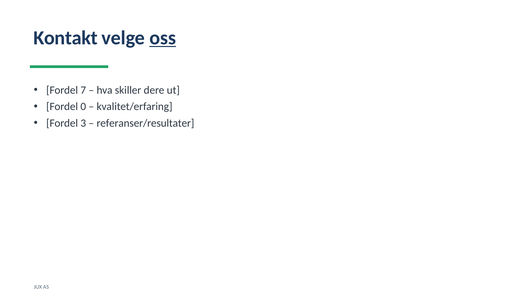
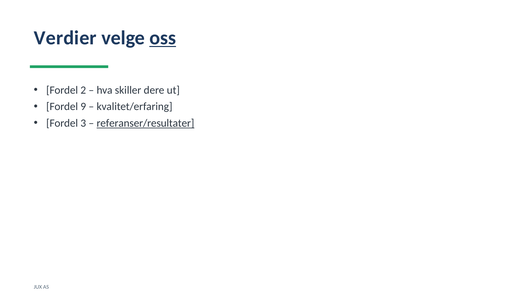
Kontakt: Kontakt -> Verdier (65, 38)
7: 7 -> 2 (83, 90)
0: 0 -> 9 (83, 107)
referanser/resultater underline: none -> present (145, 123)
